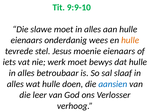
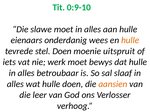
9:9-10: 9:9-10 -> 0:9-10 (79, 7)
stel Jesus: Jesus -> Doen (62, 51)
moenie eienaars: eienaars -> uitspruit (119, 51)
aansien colour: blue -> orange (113, 84)
